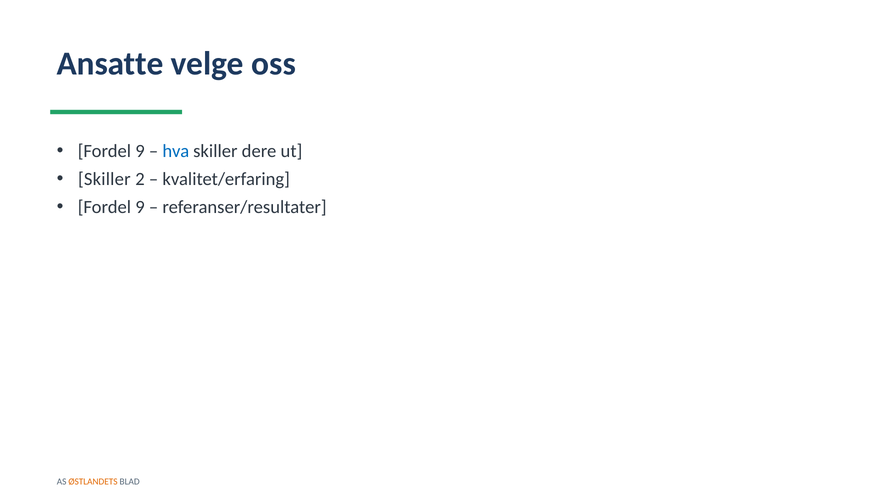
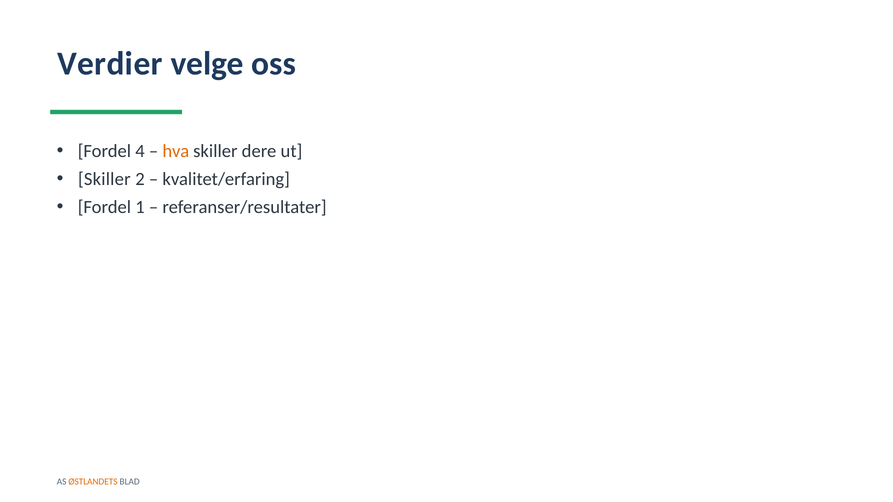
Ansatte: Ansatte -> Verdier (110, 64)
9: 9 -> 4 (140, 151)
hva colour: blue -> orange (176, 151)
9: 9 -> 1 (140, 207)
